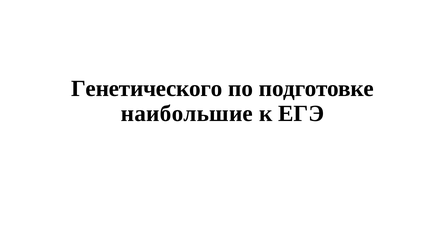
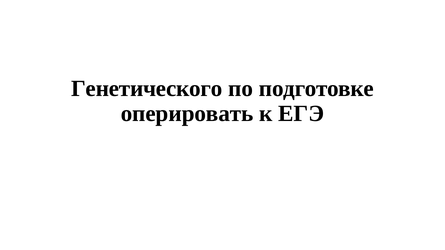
наибольшие: наибольшие -> оперировать (187, 114)
